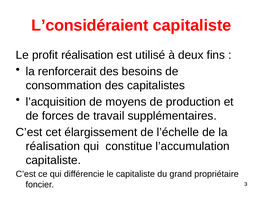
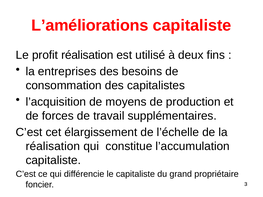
L’considéraient: L’considéraient -> L’améliorations (90, 25)
renforcerait: renforcerait -> entreprises (67, 72)
